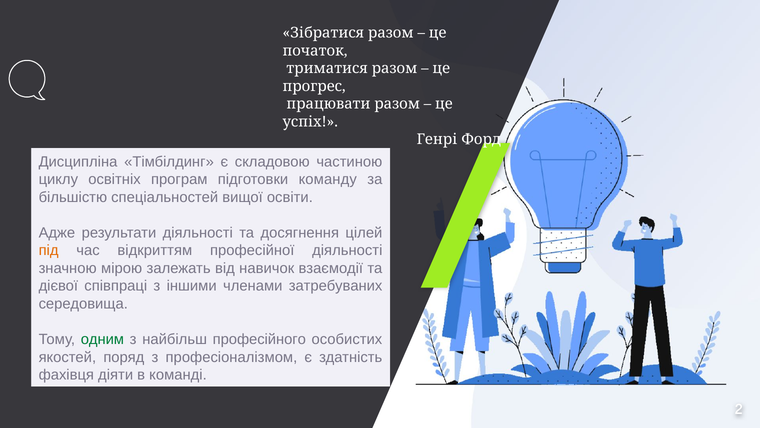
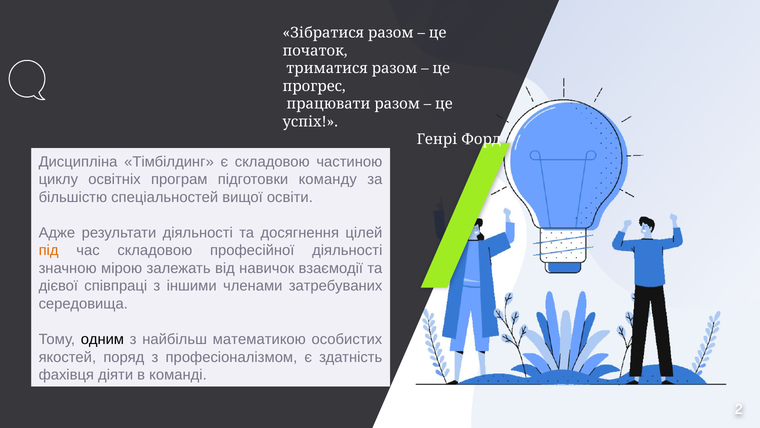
час відкриттям: відкриттям -> складовою (155, 250)
одним colour: green -> black (102, 339)
професійного: професійного -> математикою (259, 339)
